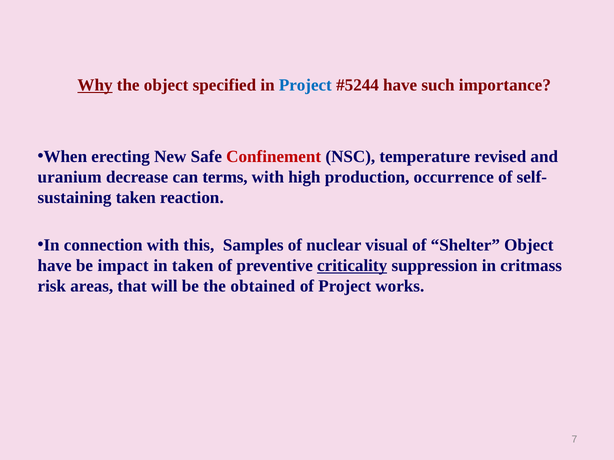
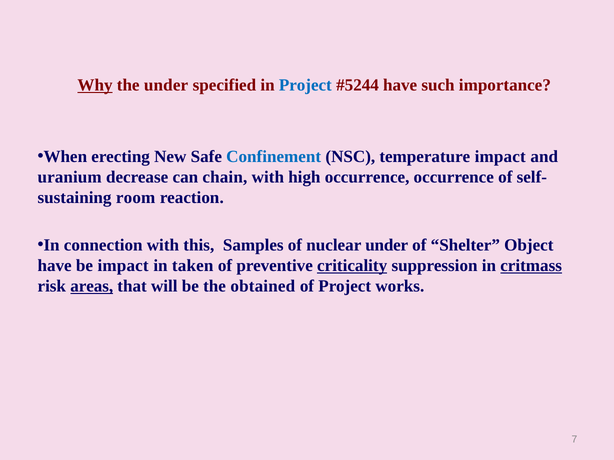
the object: object -> under (166, 85)
Confinement colour: red -> blue (274, 157)
temperature revised: revised -> impact (500, 157)
terms: terms -> chain (225, 177)
high production: production -> occurrence (367, 177)
taken: taken -> room (136, 198)
nuclear visual: visual -> under (387, 245)
critmass underline: none -> present (531, 266)
areas underline: none -> present (92, 286)
